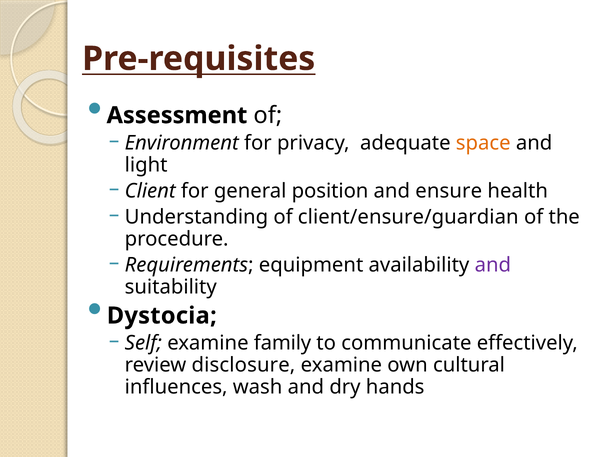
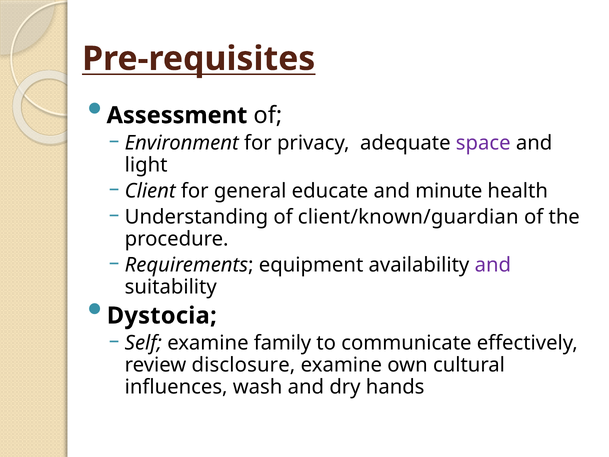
space colour: orange -> purple (483, 143)
position: position -> educate (330, 191)
ensure: ensure -> minute (449, 191)
client/ensure/guardian: client/ensure/guardian -> client/known/guardian (408, 217)
